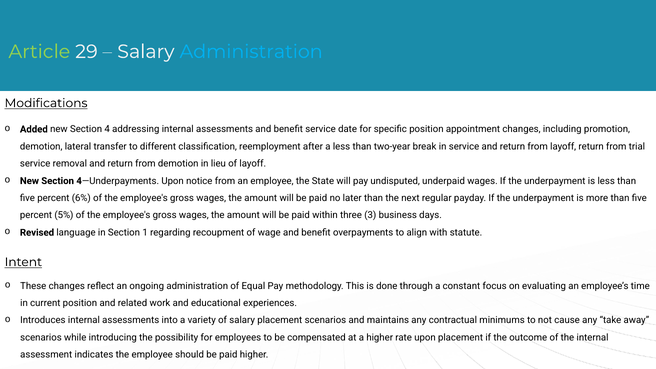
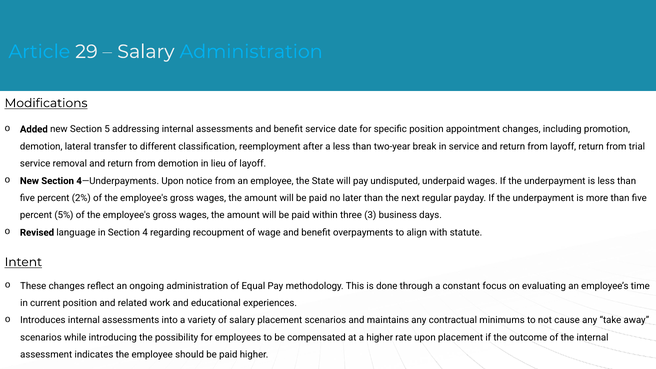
Article colour: light green -> light blue (39, 52)
4: 4 -> 5 (107, 129)
6%: 6% -> 2% (81, 198)
1: 1 -> 4 (145, 233)
